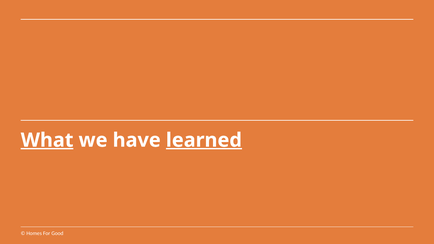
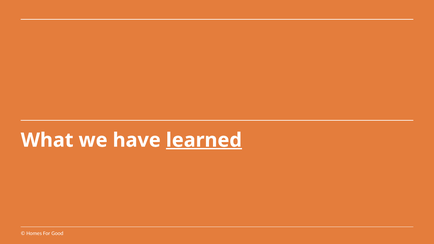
What underline: present -> none (47, 140)
